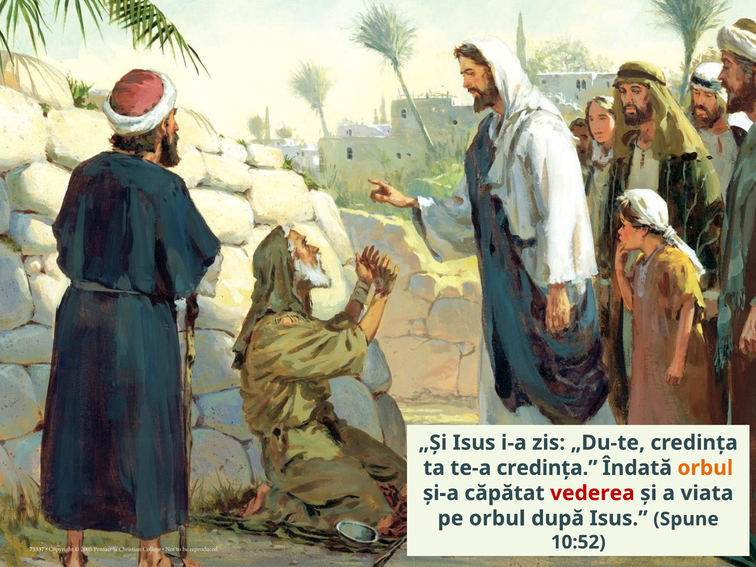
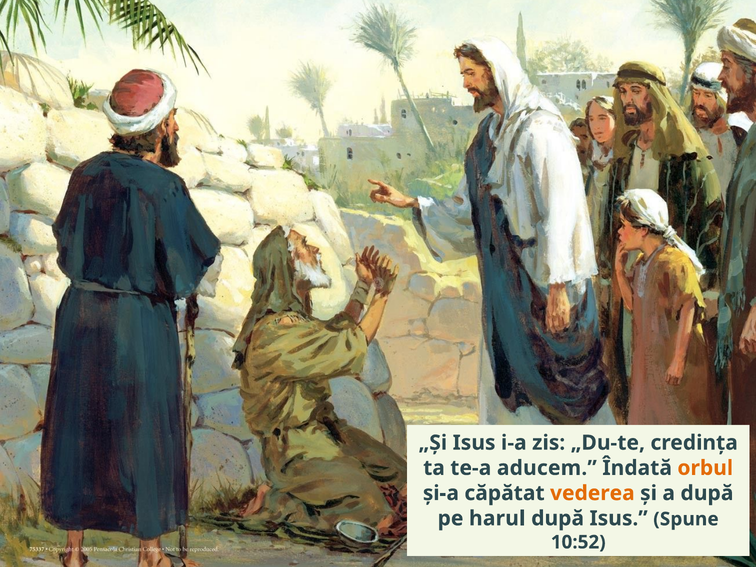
te-a credinţa: credinţa -> aducem (547, 468)
vederea colour: red -> orange (592, 493)
a viata: viata -> după (707, 493)
pe orbul: orbul -> harul (497, 518)
